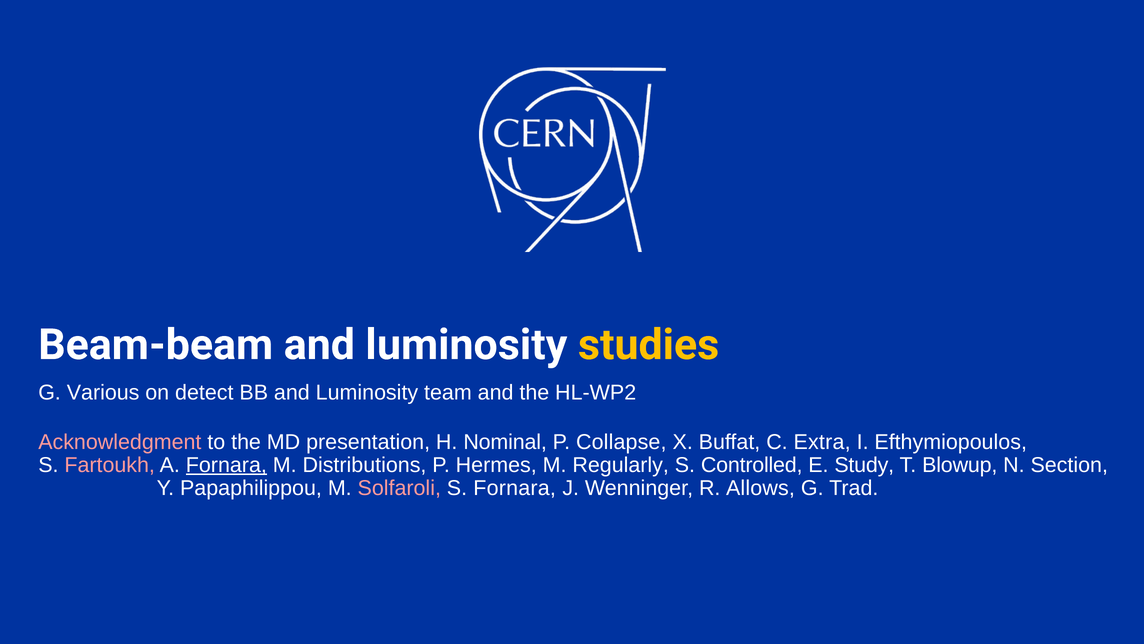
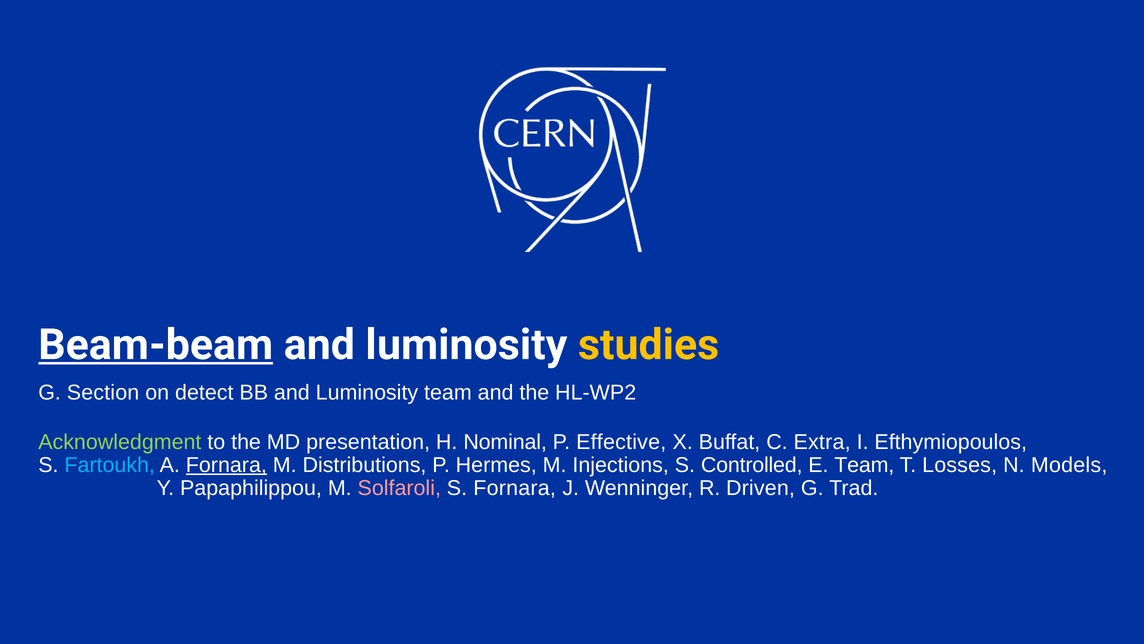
Beam-beam underline: none -> present (156, 345)
Various: Various -> Section (103, 392)
Acknowledgment colour: pink -> light green (120, 442)
Collapse: Collapse -> Effective (621, 442)
Fartoukh colour: pink -> light blue (110, 465)
Regularly: Regularly -> Injections (621, 465)
E Study: Study -> Team (864, 465)
Blowup: Blowup -> Losses (960, 465)
Section: Section -> Models (1069, 465)
Allows: Allows -> Driven (760, 488)
